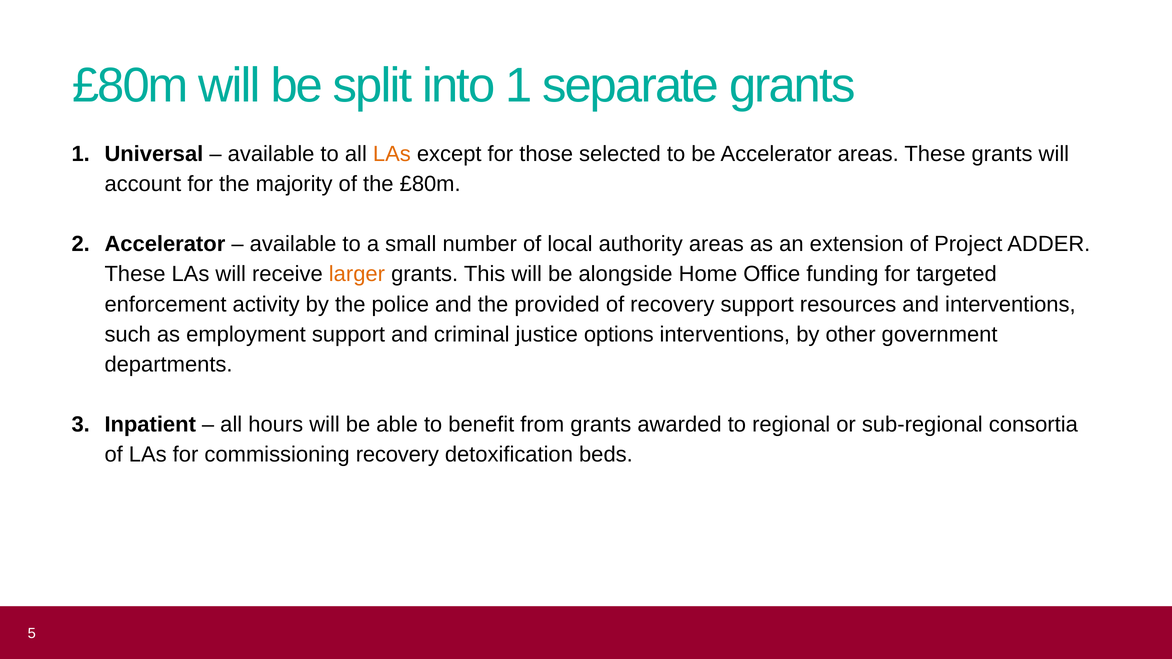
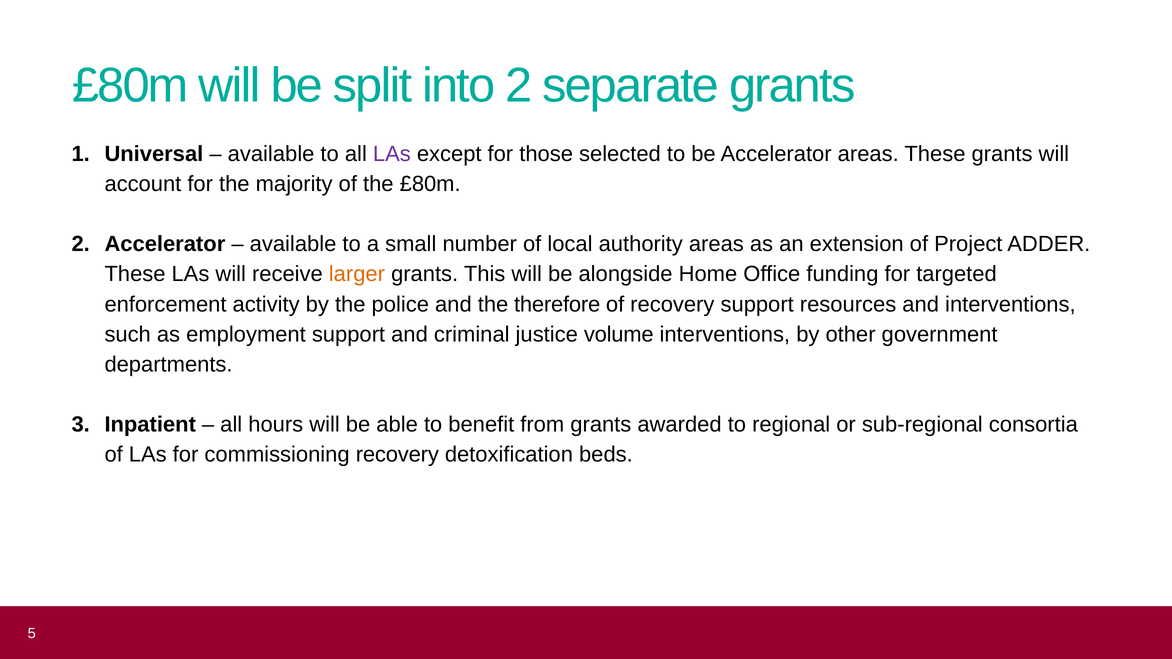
into 1: 1 -> 2 (519, 85)
LAs colour: orange -> purple (392, 154)
provided: provided -> therefore (557, 304)
options: options -> volume (619, 334)
